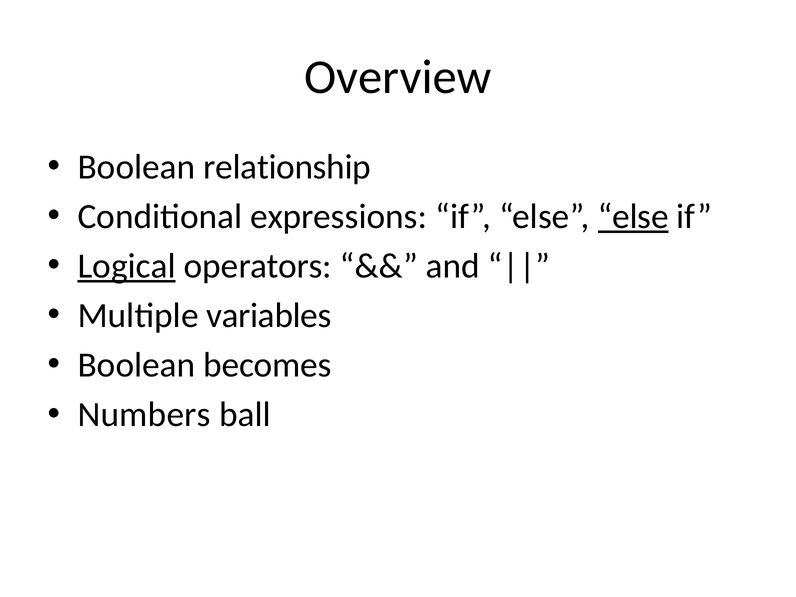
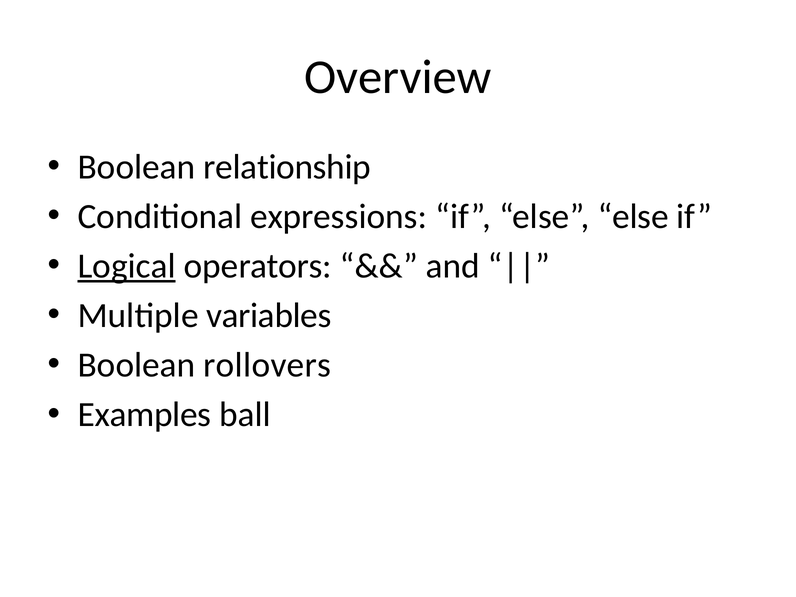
else underline: present -> none (633, 217)
becomes: becomes -> rollovers (267, 365)
Numbers: Numbers -> Examples (144, 415)
